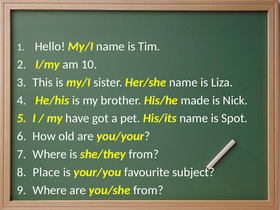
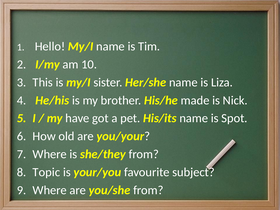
Place: Place -> Topic (46, 172)
